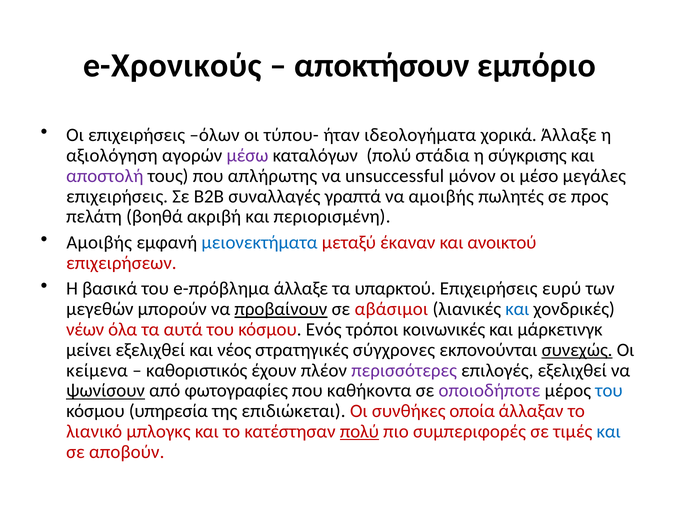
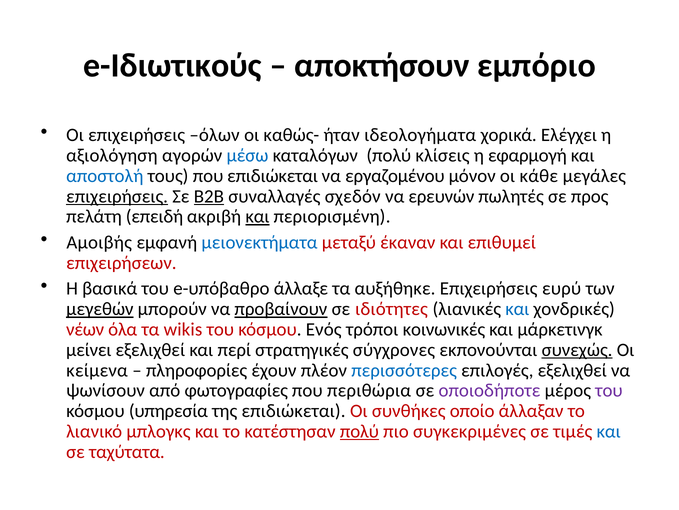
e-Χρονικούς: e-Χρονικούς -> e-Ιδιωτικούς (172, 65)
τύπου-: τύπου- -> καθώς- (291, 135)
χορικά Άλλαξε: Άλλαξε -> Ελέγχει (569, 135)
μέσω colour: purple -> blue (247, 155)
στάδια: στάδια -> κλίσεις (443, 155)
σύγκρισης: σύγκρισης -> εφαρμογή (527, 155)
αποστολή colour: purple -> blue (105, 176)
που απλήρωτης: απλήρωτης -> επιδιώκεται (273, 176)
unsuccessful: unsuccessful -> εργαζομένου (395, 176)
μέσο: μέσο -> κάθε (539, 176)
επιχειρήσεις underline: none -> present (117, 196)
B2B underline: none -> present (209, 196)
γραπτά: γραπτά -> σχεδόν (353, 196)
να αμοιβής: αμοιβής -> ερευνών (441, 196)
βοηθά: βοηθά -> επειδή (155, 216)
και underline: none -> present (257, 216)
ανοικτού: ανοικτού -> επιθυμεί (502, 242)
e-πρόβλημα: e-πρόβλημα -> e-υπόβαθρο (221, 288)
υπαρκτού: υπαρκτού -> αυξήθηκε (395, 288)
μεγεθών underline: none -> present (100, 309)
αβάσιμοι: αβάσιμοι -> ιδιότητες (391, 309)
αυτά: αυτά -> wikis (183, 329)
νέος: νέος -> περί (234, 349)
καθοριστικός: καθοριστικός -> πληροφορίες (197, 370)
περισσότερες colour: purple -> blue (404, 370)
ψωνίσουν underline: present -> none (106, 390)
καθήκοντα: καθήκοντα -> περιθώρια (369, 390)
του colour: blue -> purple (609, 390)
οποία: οποία -> οποίο (472, 411)
συμπεριφορές: συμπεριφορές -> συγκεκριμένες (469, 431)
αποβούν: αποβούν -> ταχύτατα (127, 451)
